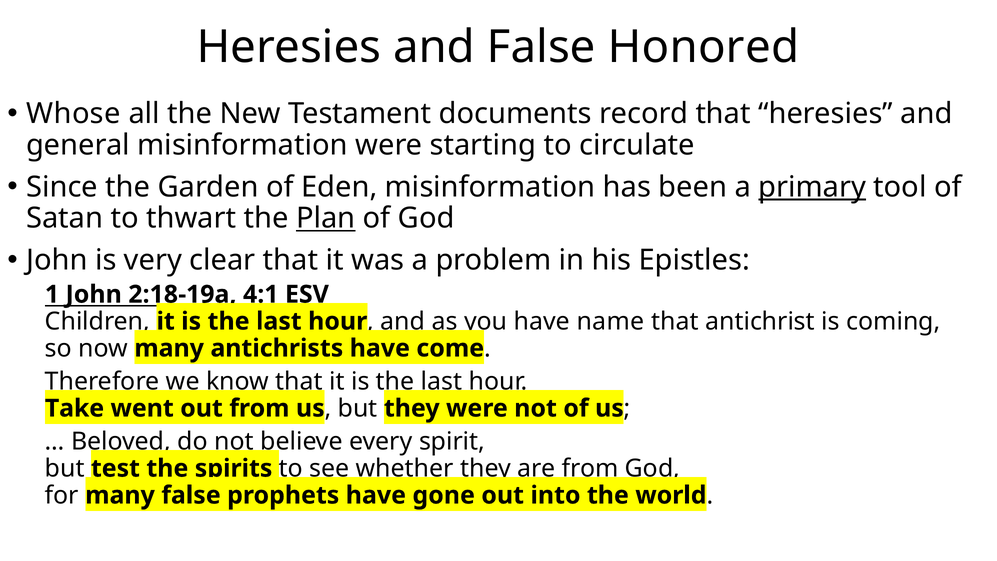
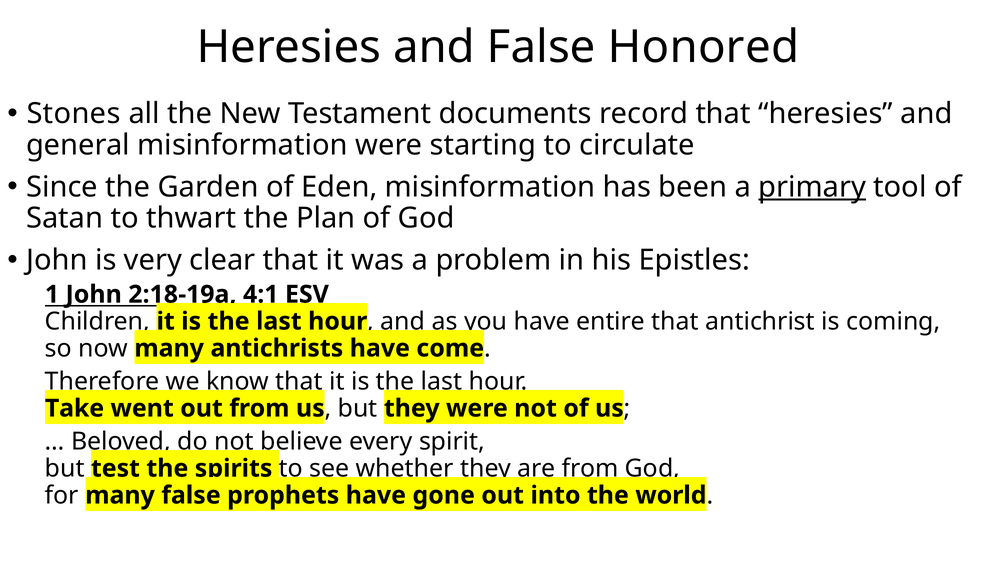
Whose: Whose -> Stones (74, 114)
Plan underline: present -> none (326, 218)
name: name -> entire (611, 321)
